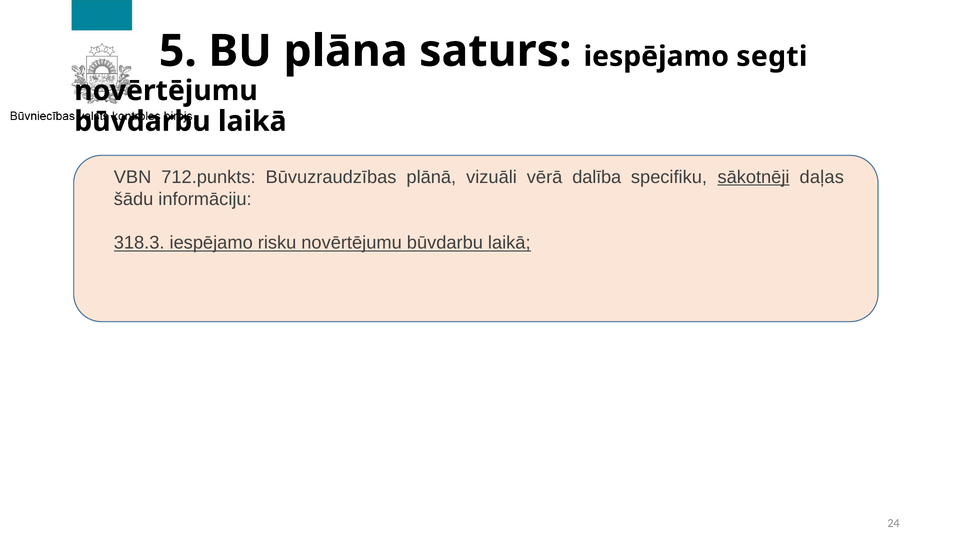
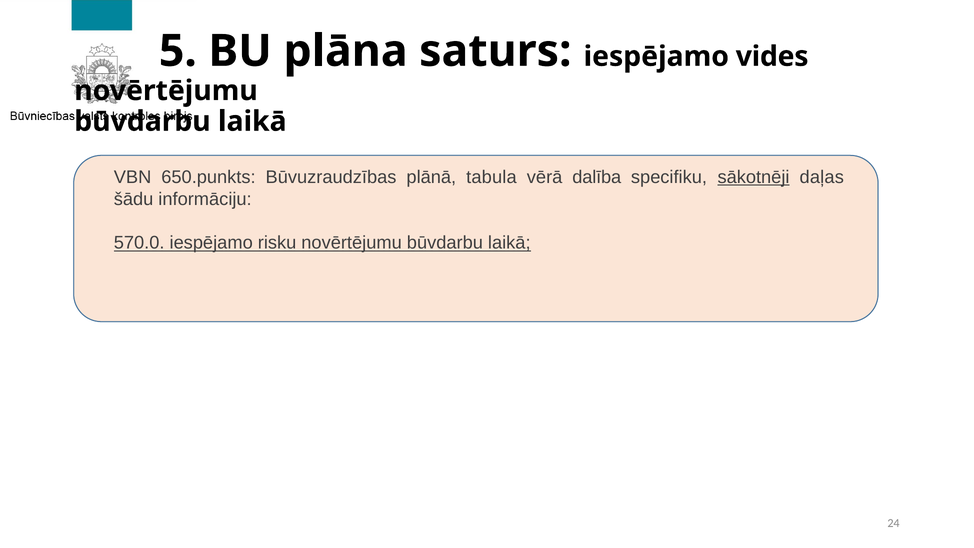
segti: segti -> vides (772, 56)
712.punkts: 712.punkts -> 650.punkts (208, 177)
vizuāli: vizuāli -> tabula (491, 177)
318.3: 318.3 -> 570.0 (139, 243)
